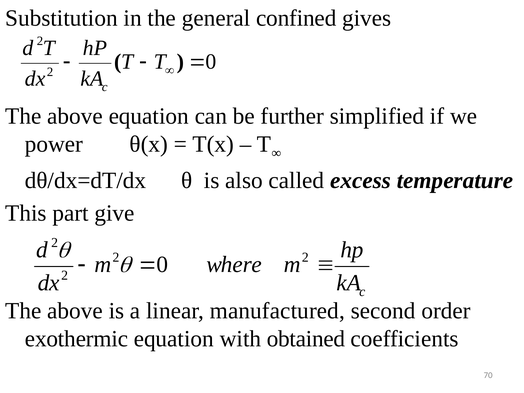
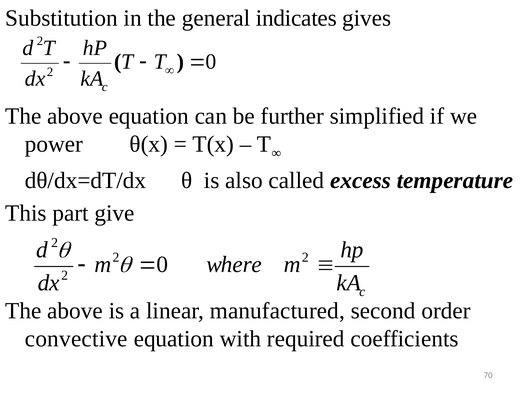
confined: confined -> indicates (296, 18)
exothermic: exothermic -> convective (76, 339)
obtained: obtained -> required (306, 339)
